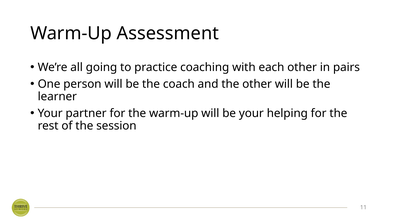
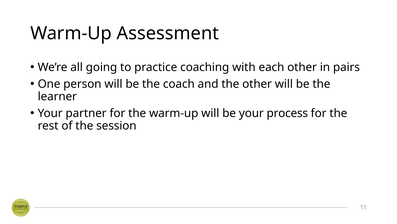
helping: helping -> process (287, 113)
